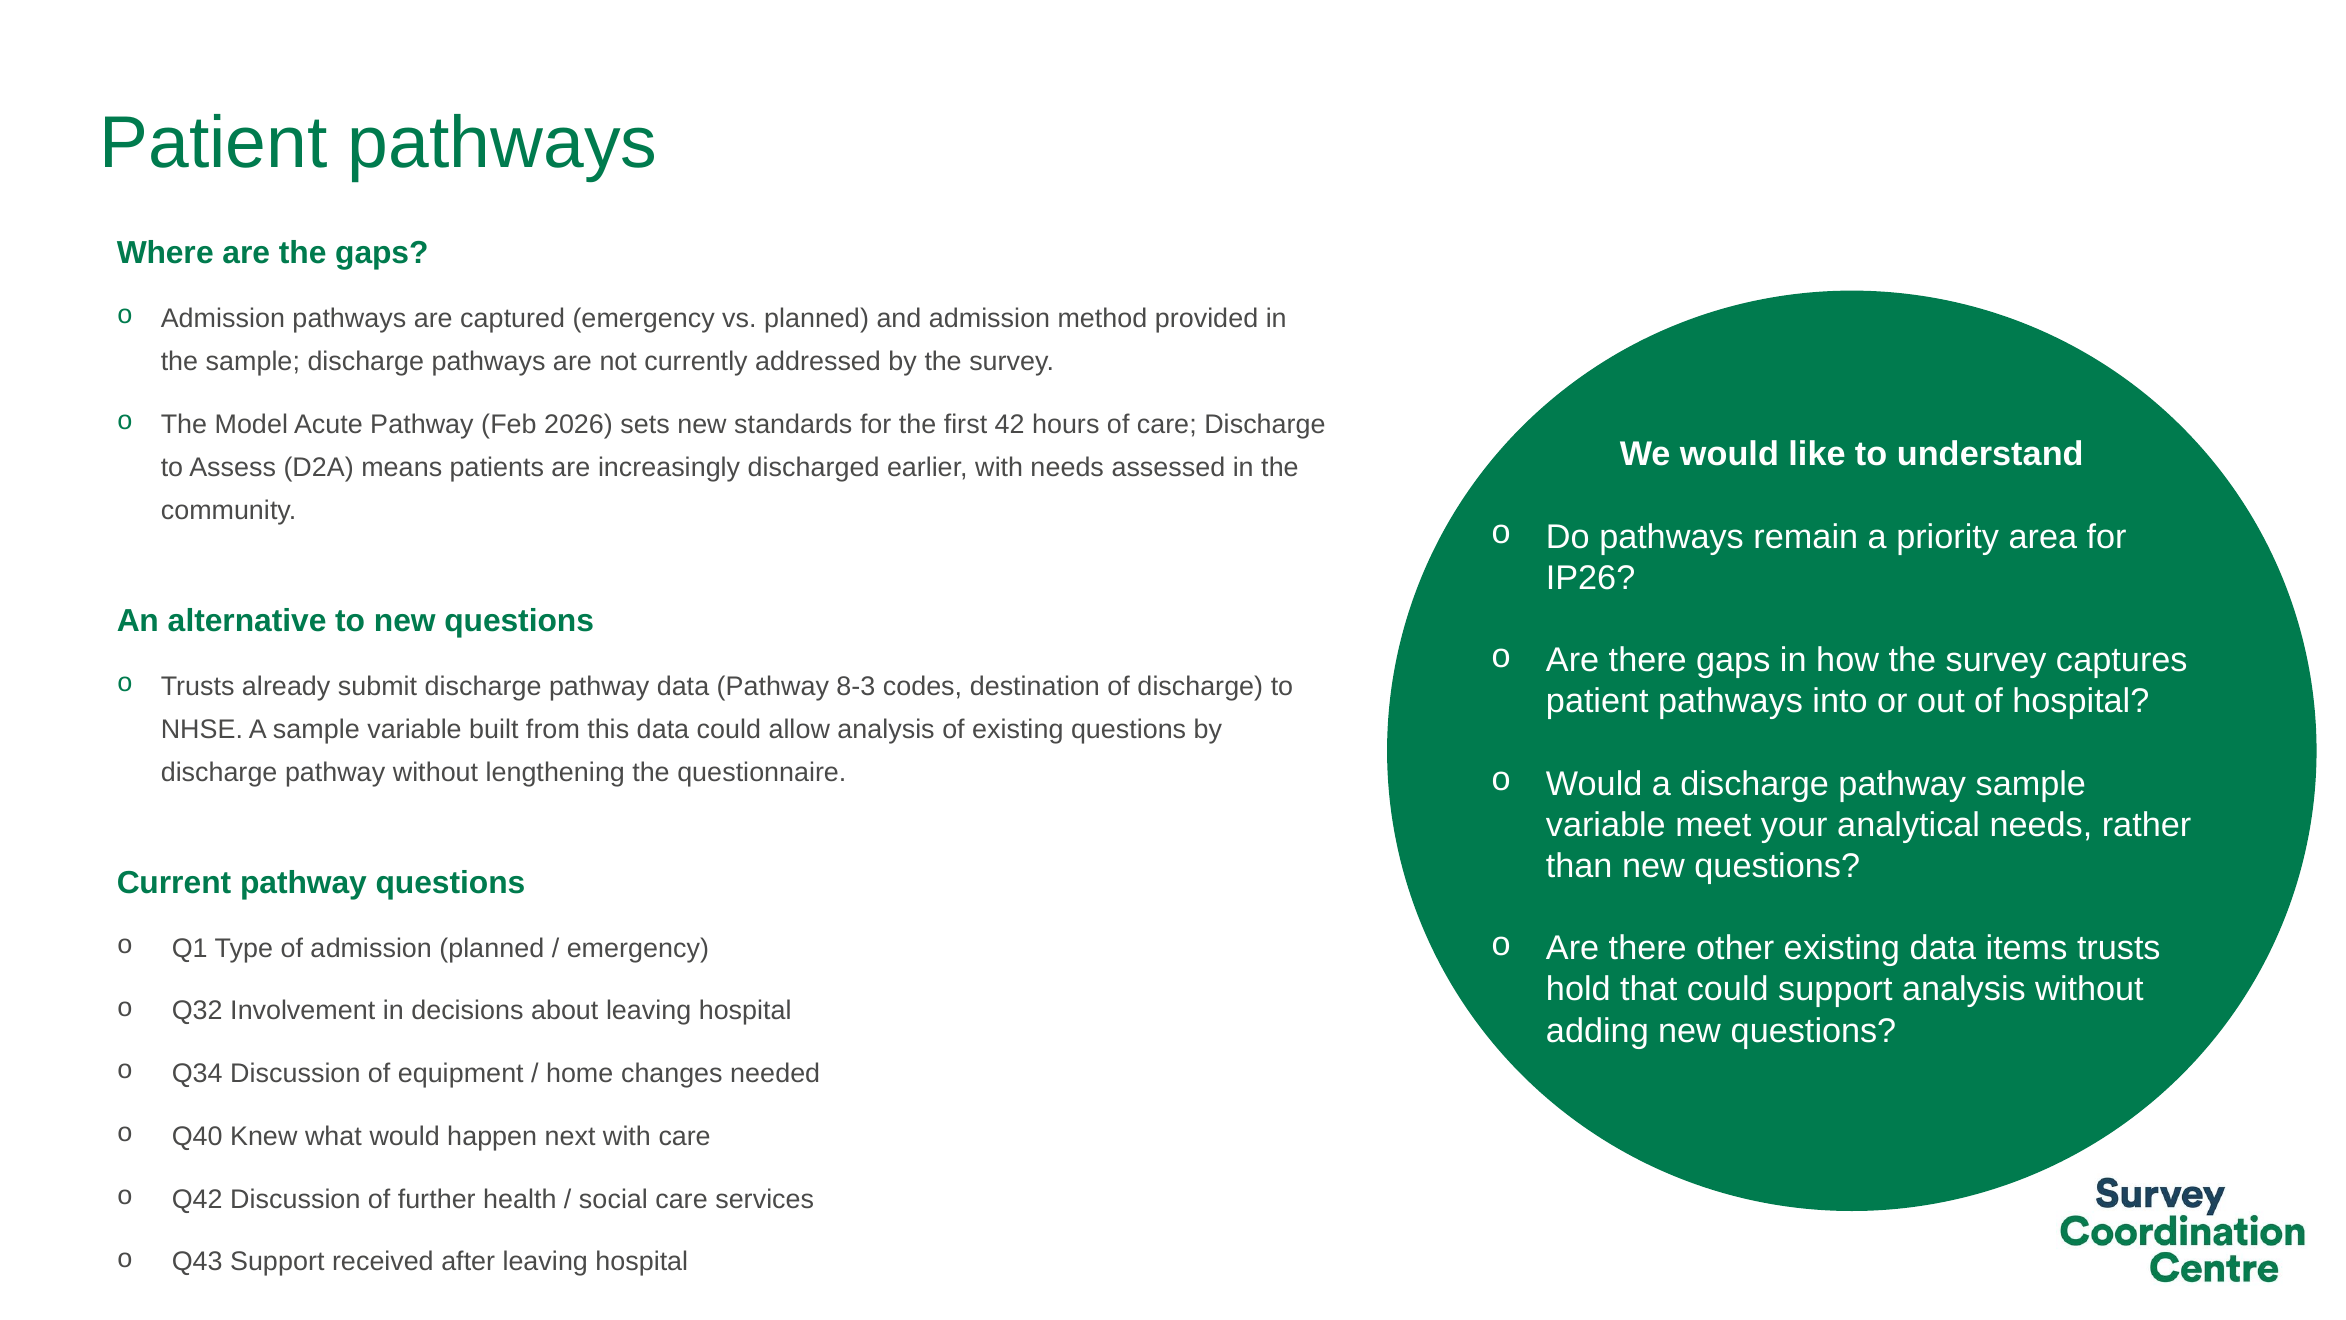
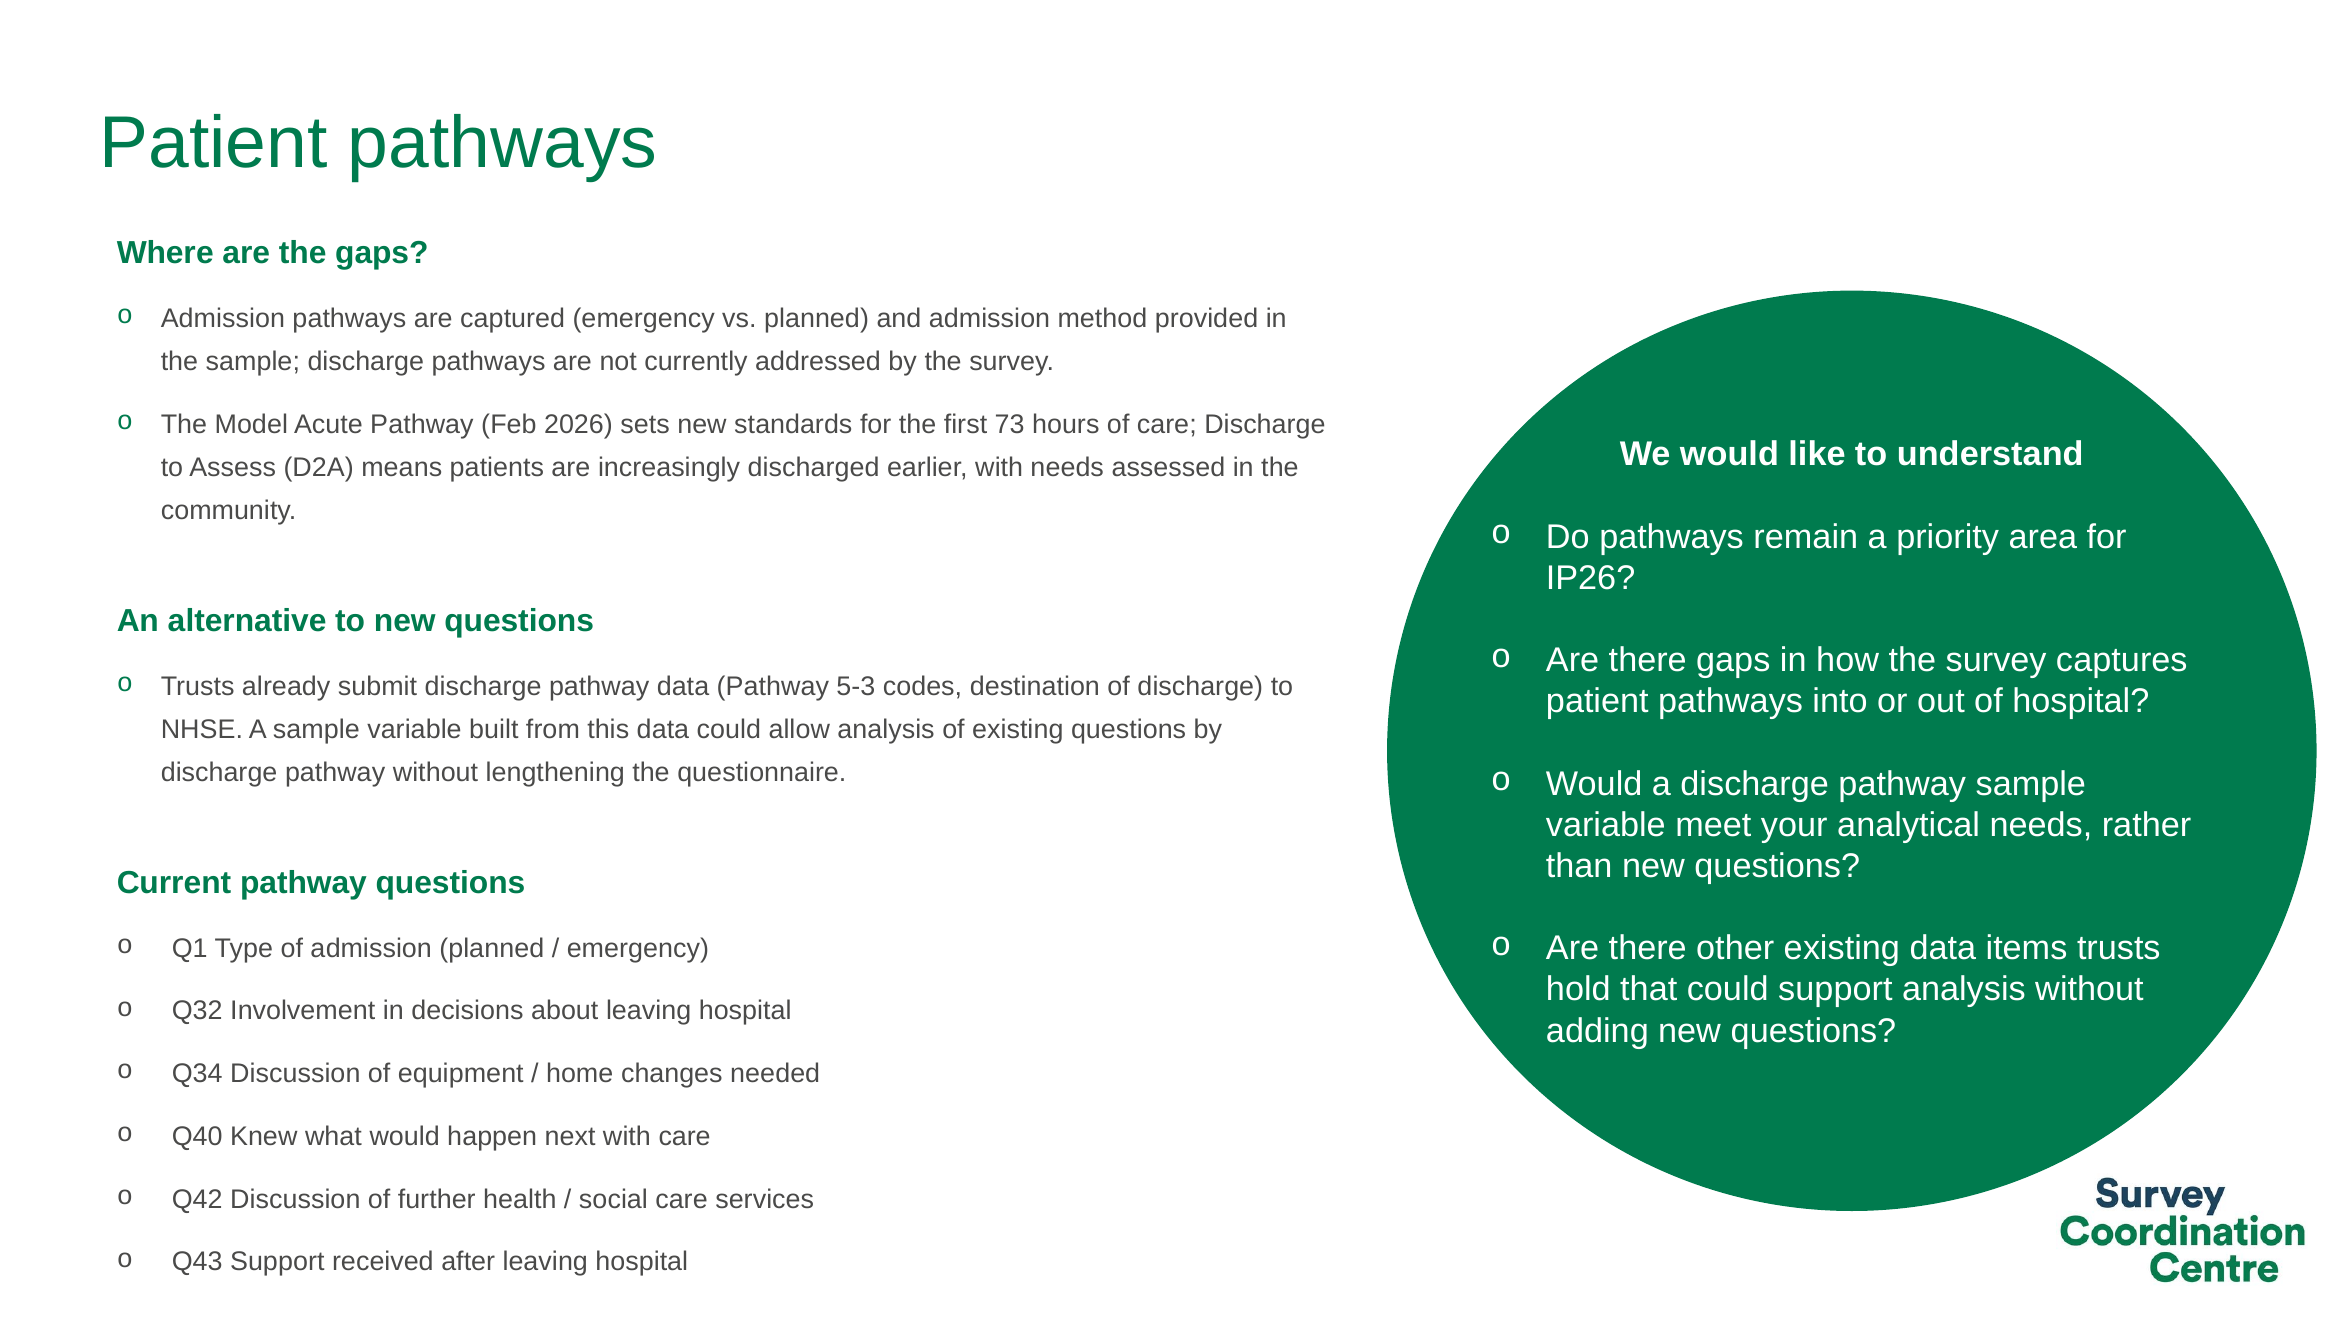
42: 42 -> 73 (1010, 424)
8-3: 8-3 -> 5-3 (856, 686)
